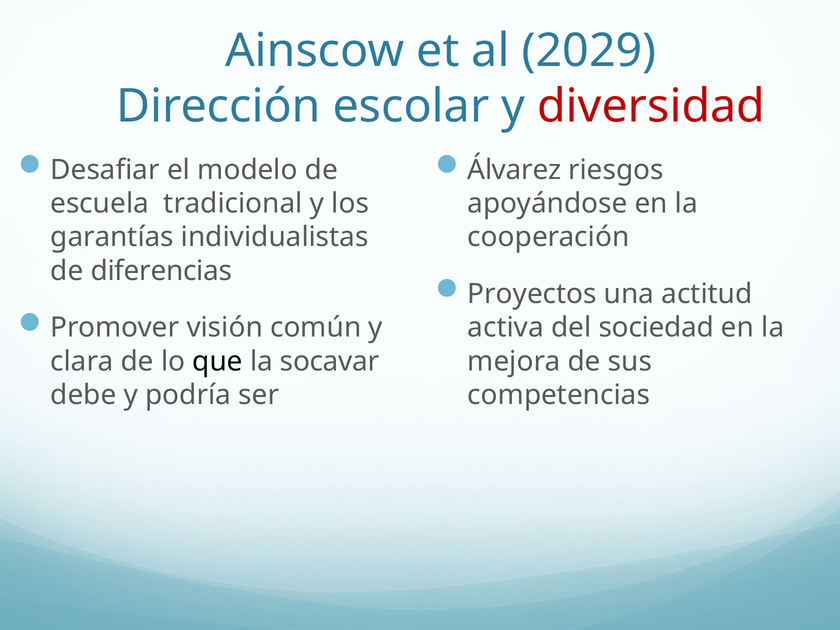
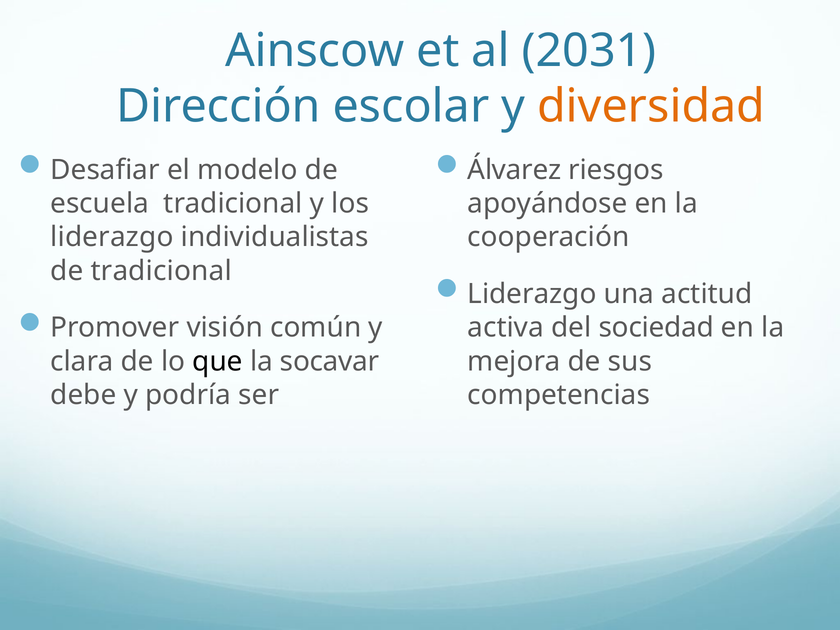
2029: 2029 -> 2031 (589, 51)
diversidad colour: red -> orange (651, 107)
garantías: garantías -> liderazgo (112, 237)
de diferencias: diferencias -> tradicional (161, 271)
Proyectos: Proyectos -> Liderazgo (532, 294)
